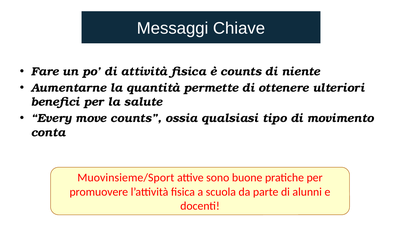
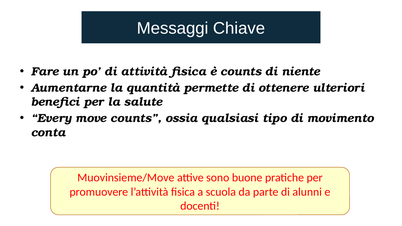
Muovinsieme/Sport: Muovinsieme/Sport -> Muovinsieme/Move (126, 178)
